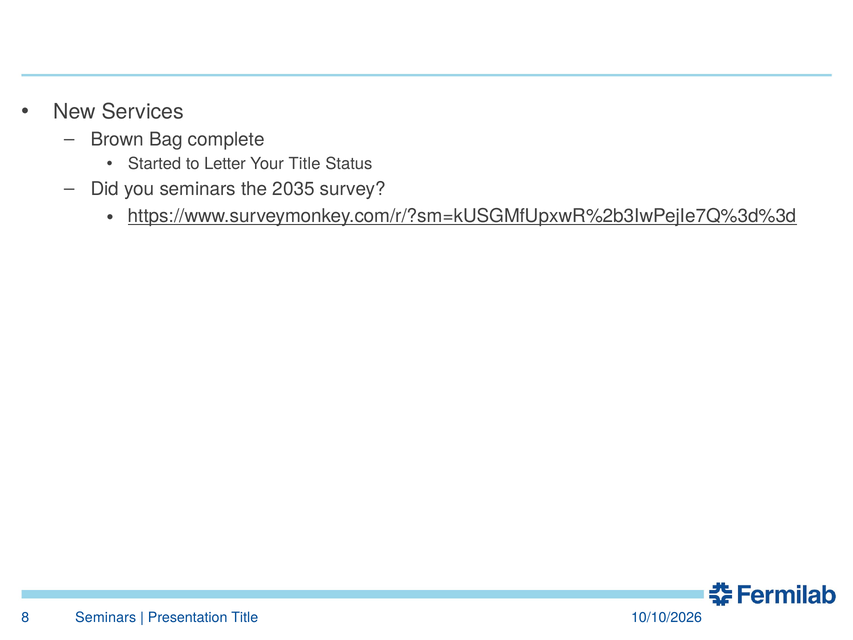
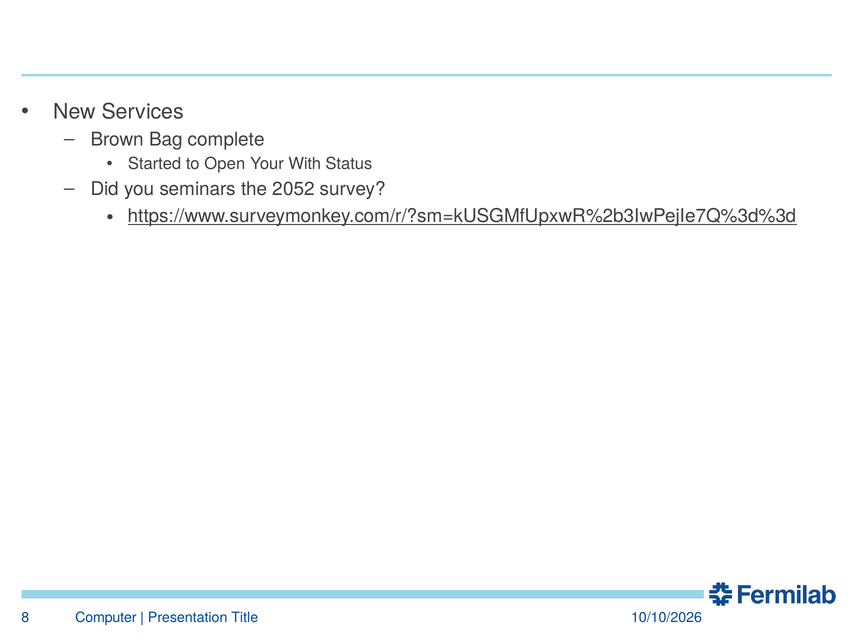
Letter: Letter -> Open (225, 164)
Your Title: Title -> With (305, 164)
2035: 2035 -> 2052 (294, 189)
Seminars: Seminars -> Computer (106, 617)
